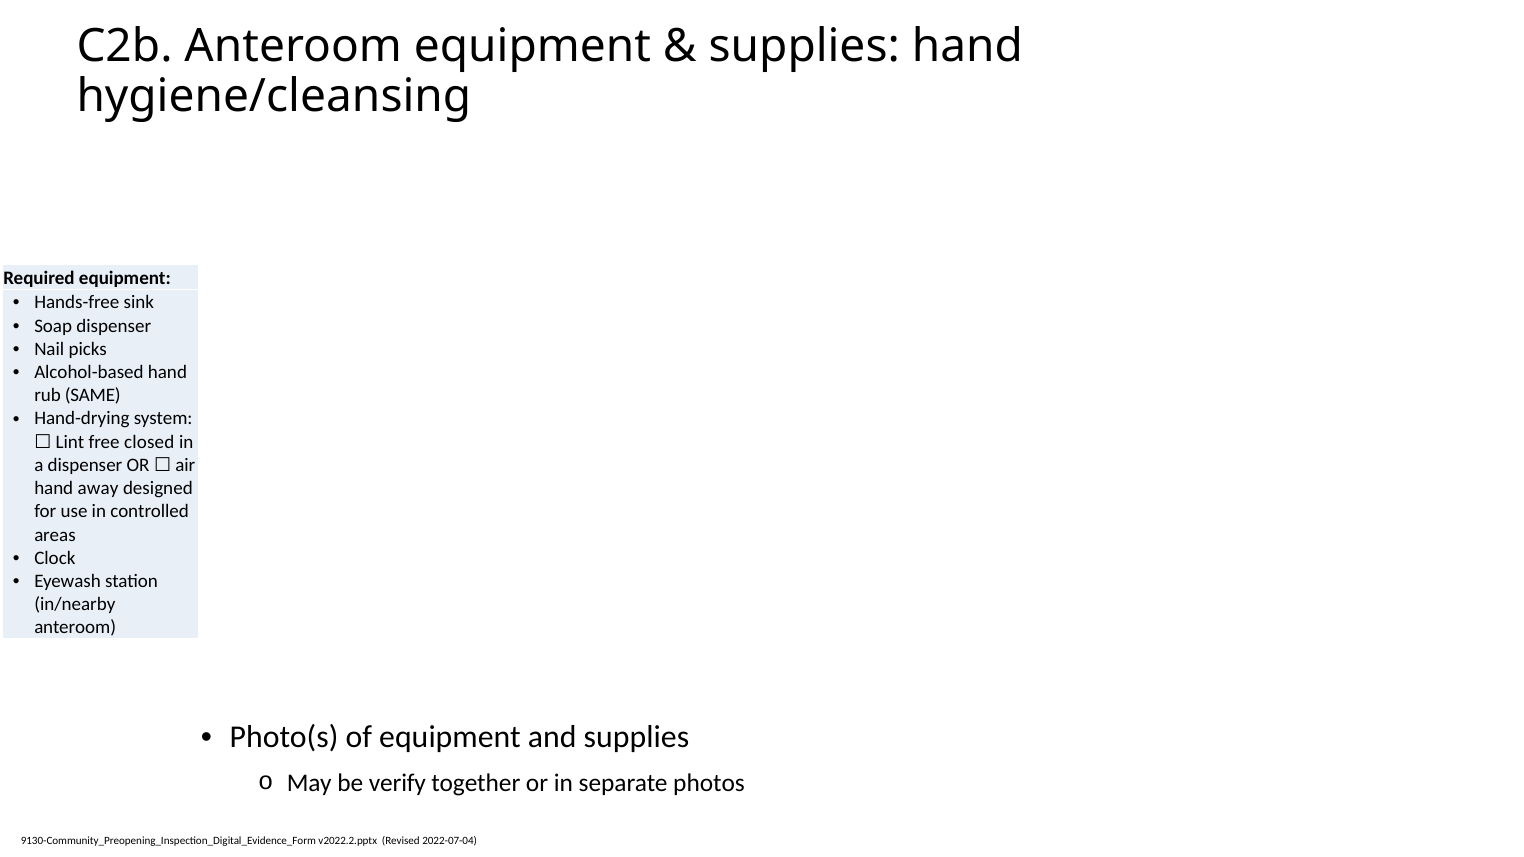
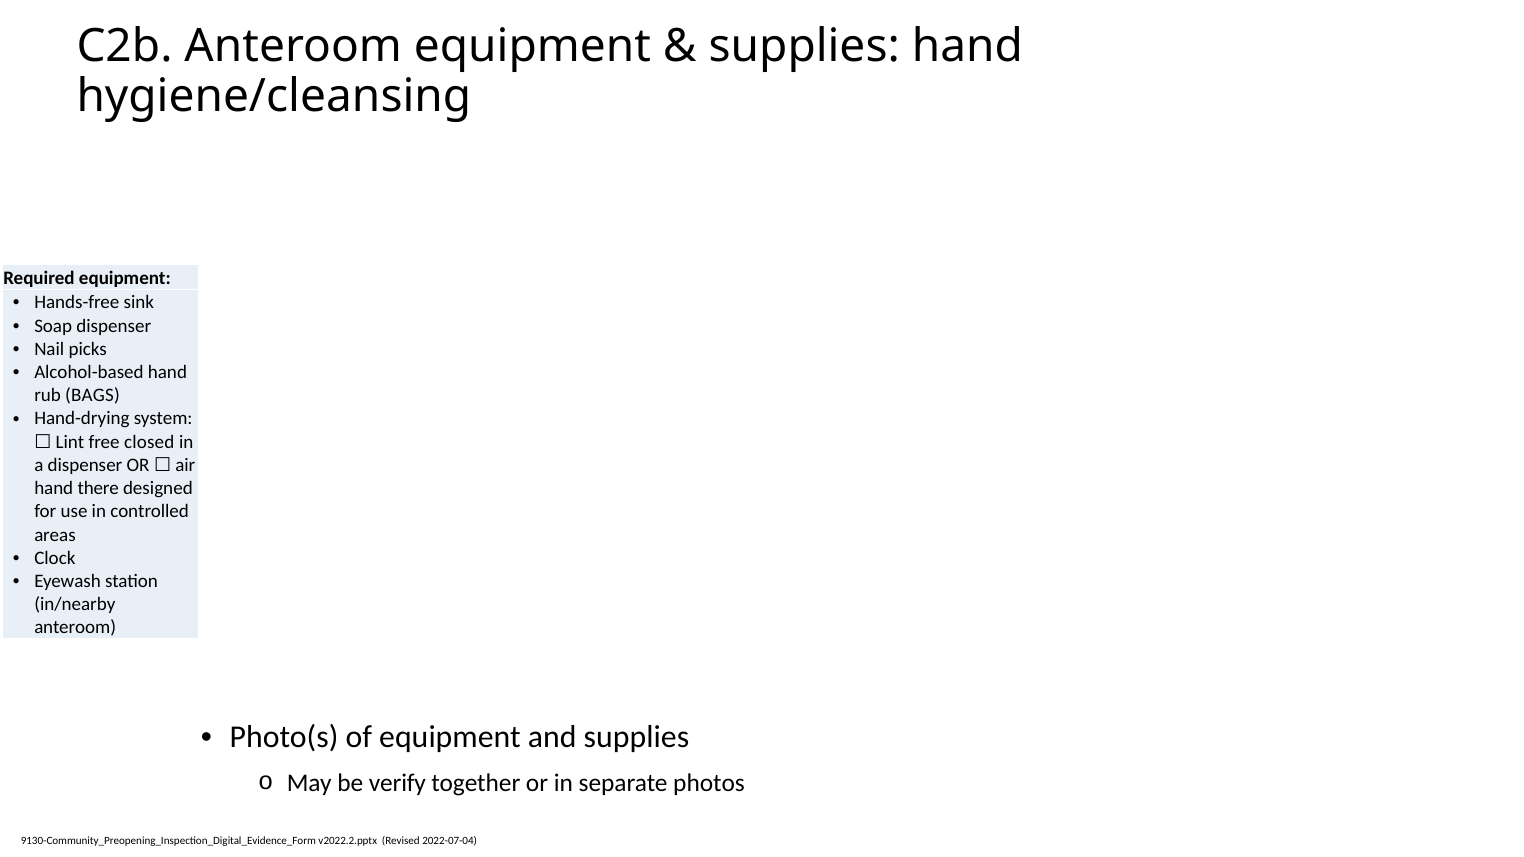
SAME: SAME -> BAGS (93, 396)
away: away -> there (98, 488)
